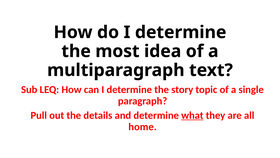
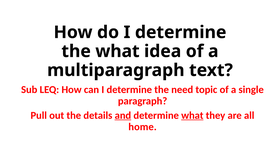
the most: most -> what (117, 51)
story: story -> need (182, 89)
and underline: none -> present (123, 115)
